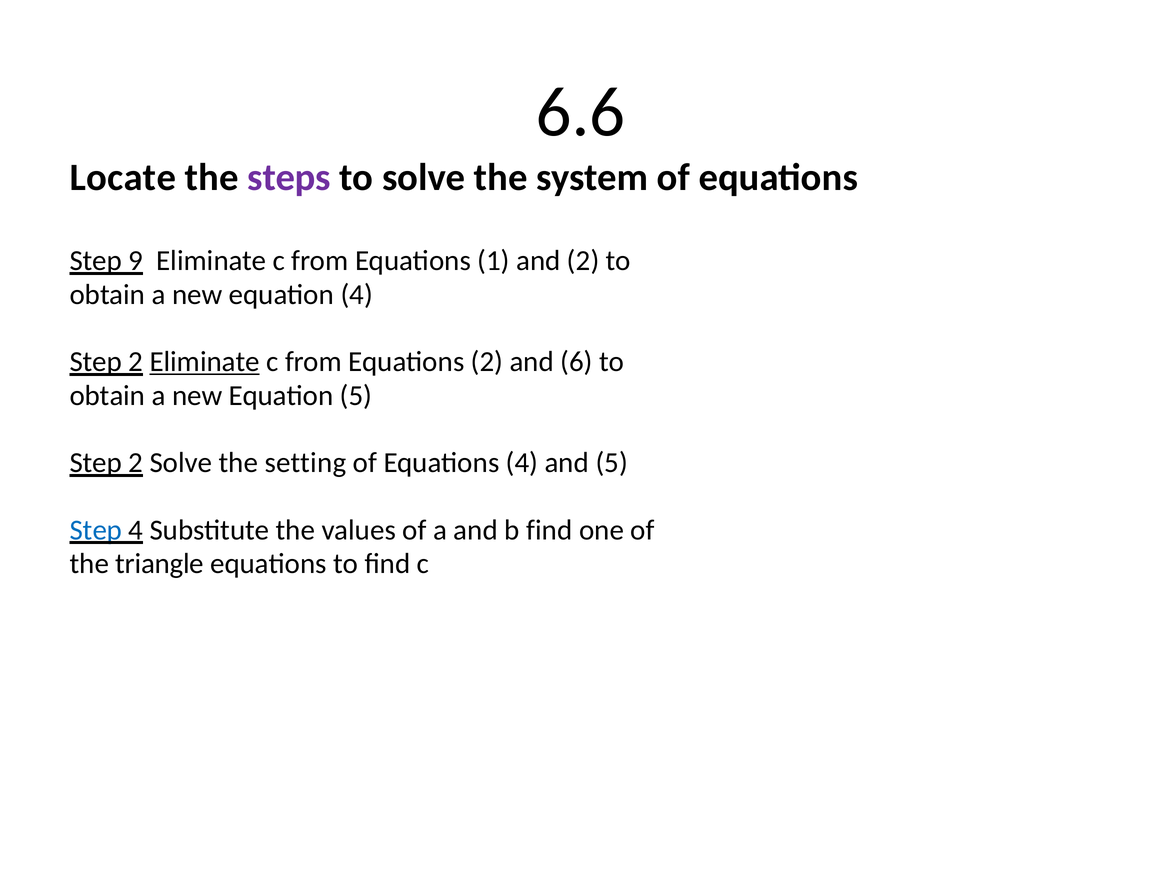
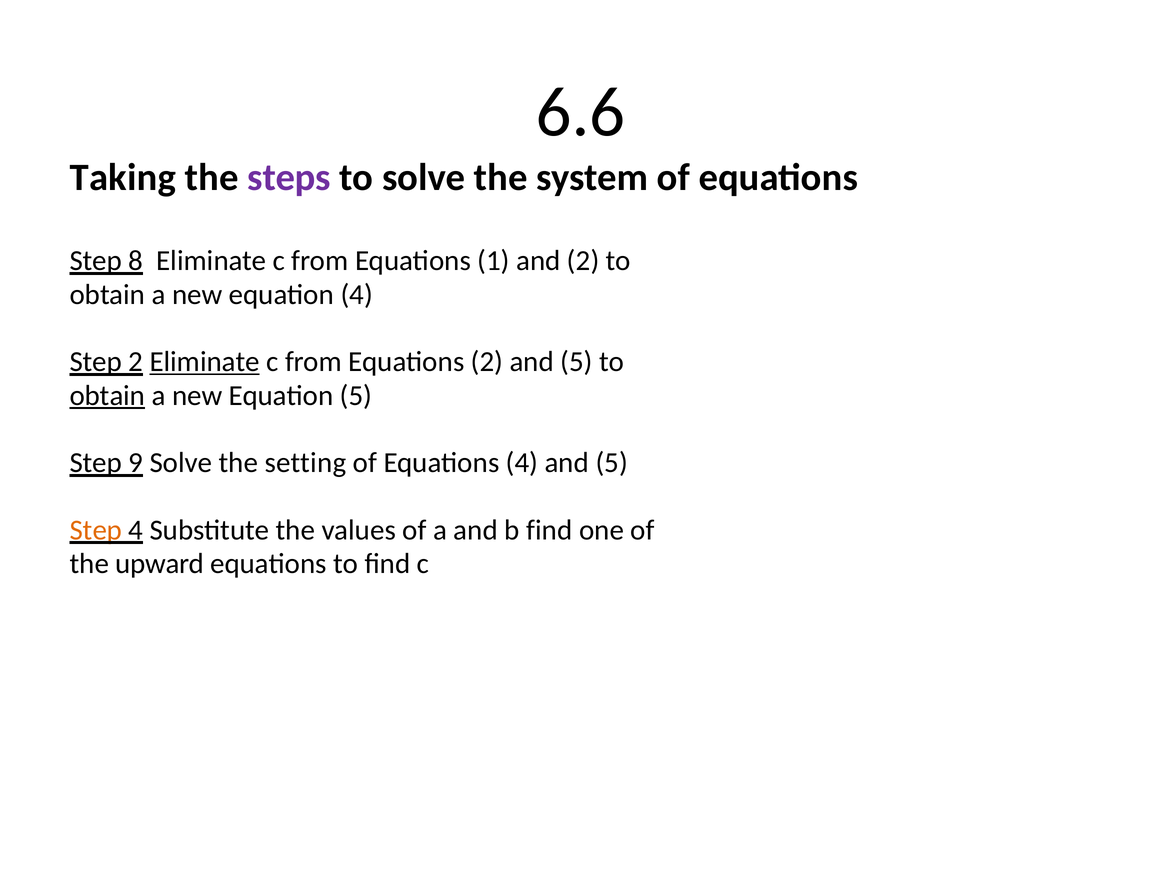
Locate: Locate -> Taking (123, 178)
9: 9 -> 8 (136, 261)
2 and 6: 6 -> 5 (577, 362)
obtain underline: none -> present (107, 396)
2: 2 -> 9 (136, 463)
Step colour: blue -> orange (96, 531)
triangle: triangle -> upward (160, 564)
